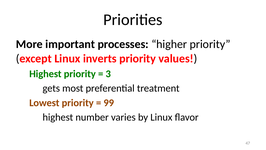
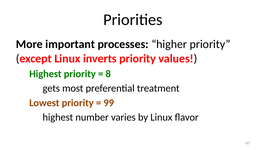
3: 3 -> 8 (108, 74)
